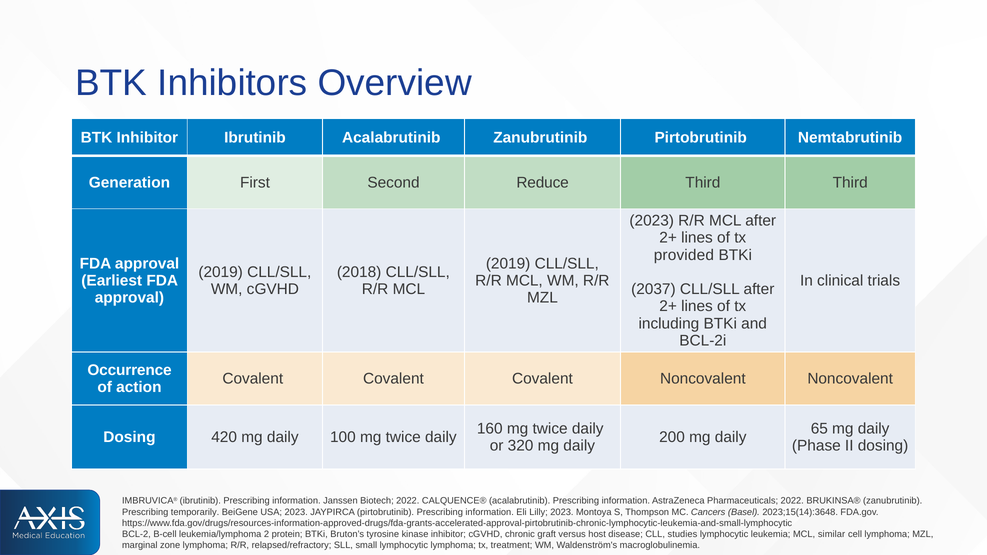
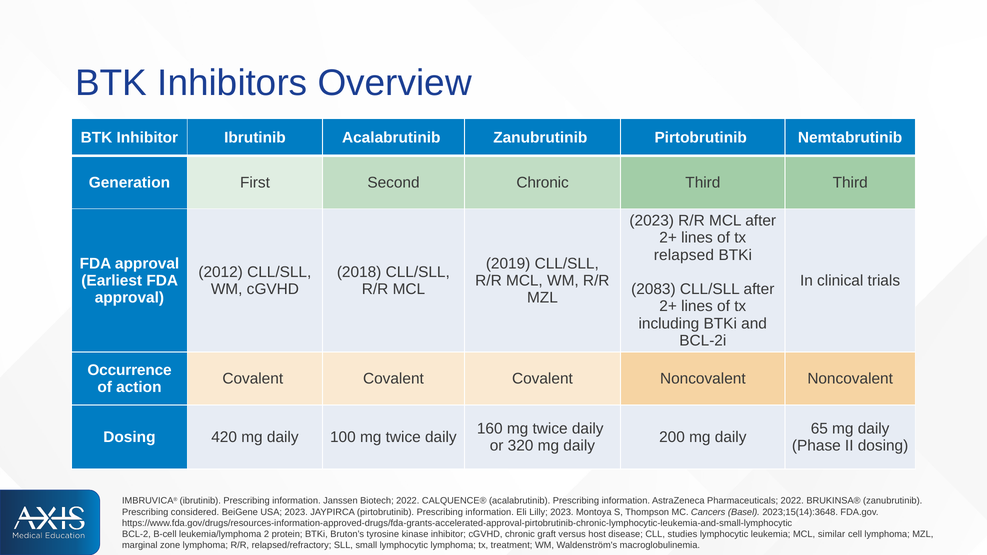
Second Reduce: Reduce -> Chronic (543, 183)
provided: provided -> relapsed (684, 255)
2019: 2019 -> 2012 (221, 272)
2037: 2037 -> 2083 (653, 289)
temporarily: temporarily -> considered (195, 512)
